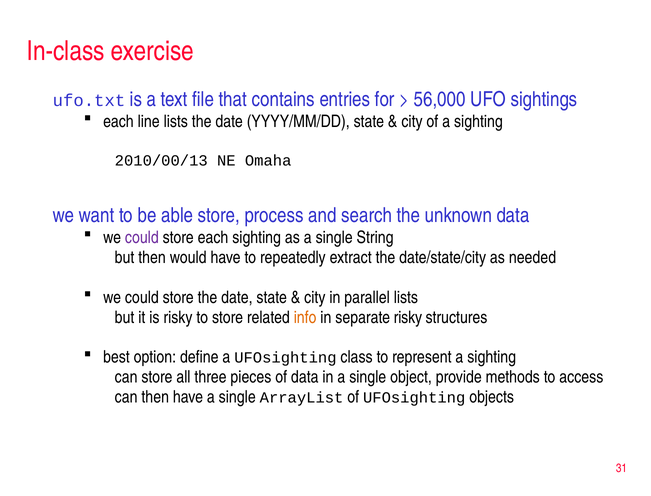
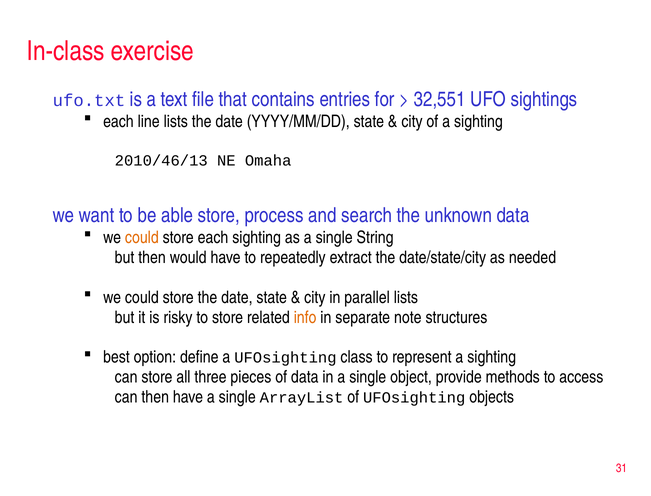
56,000: 56,000 -> 32,551 (440, 100)
2010/00/13: 2010/00/13 -> 2010/46/13 (161, 160)
could colour: purple -> orange (142, 237)
separate risky: risky -> note (408, 317)
